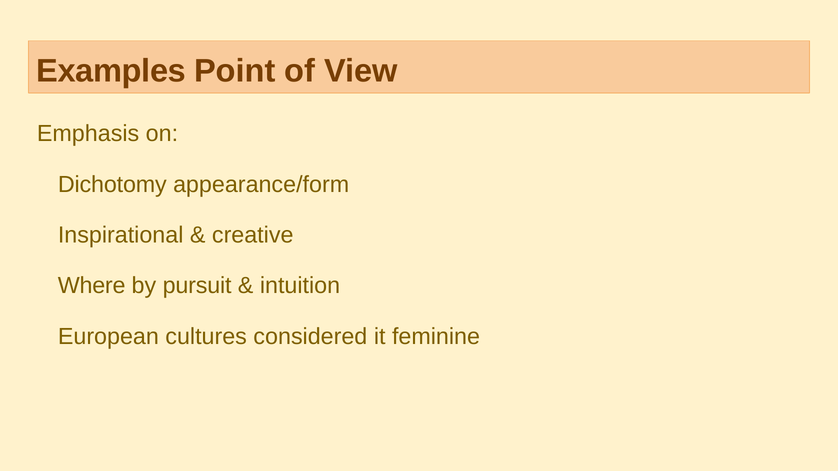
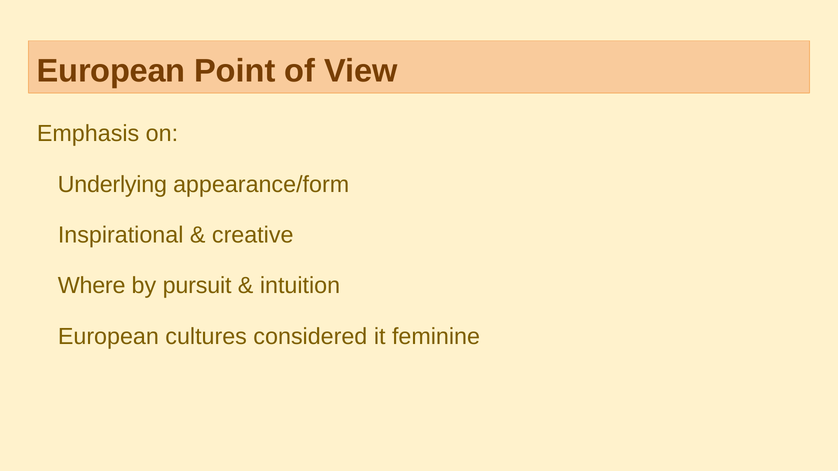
Examples: Examples -> European (111, 71)
Dichotomy: Dichotomy -> Underlying (112, 185)
